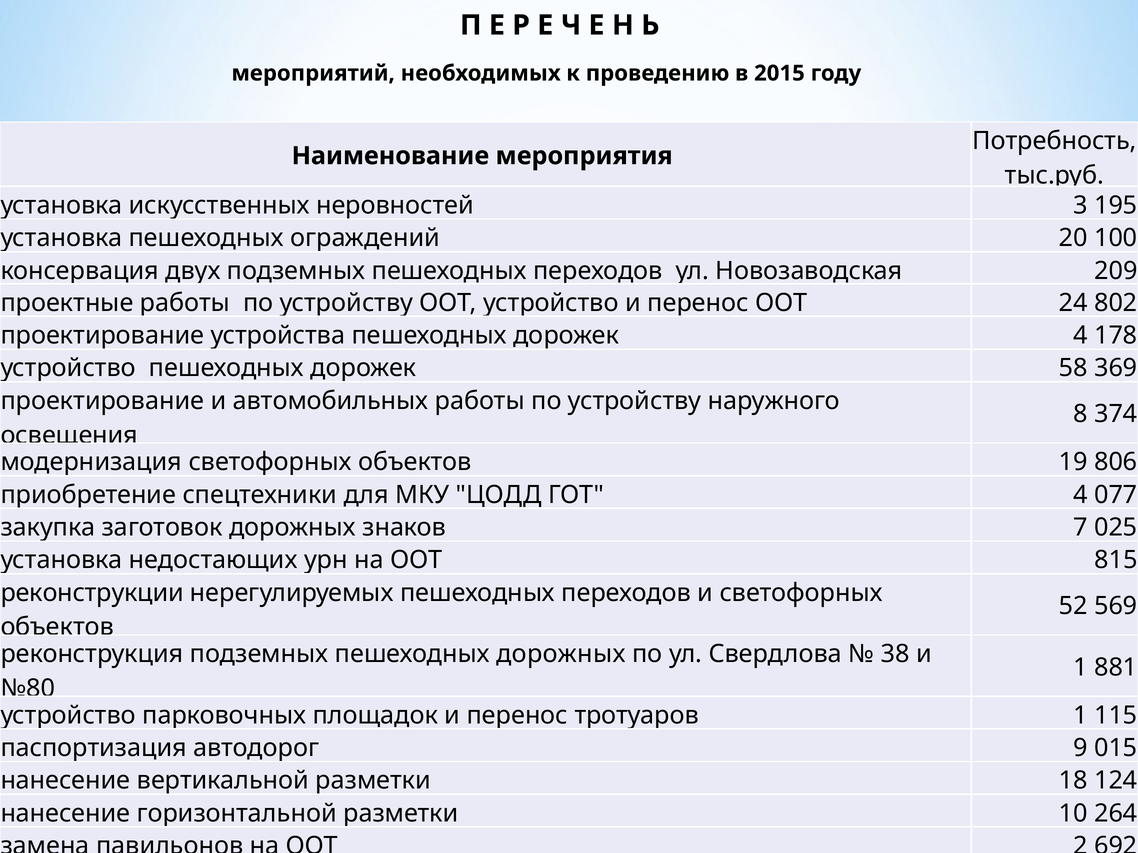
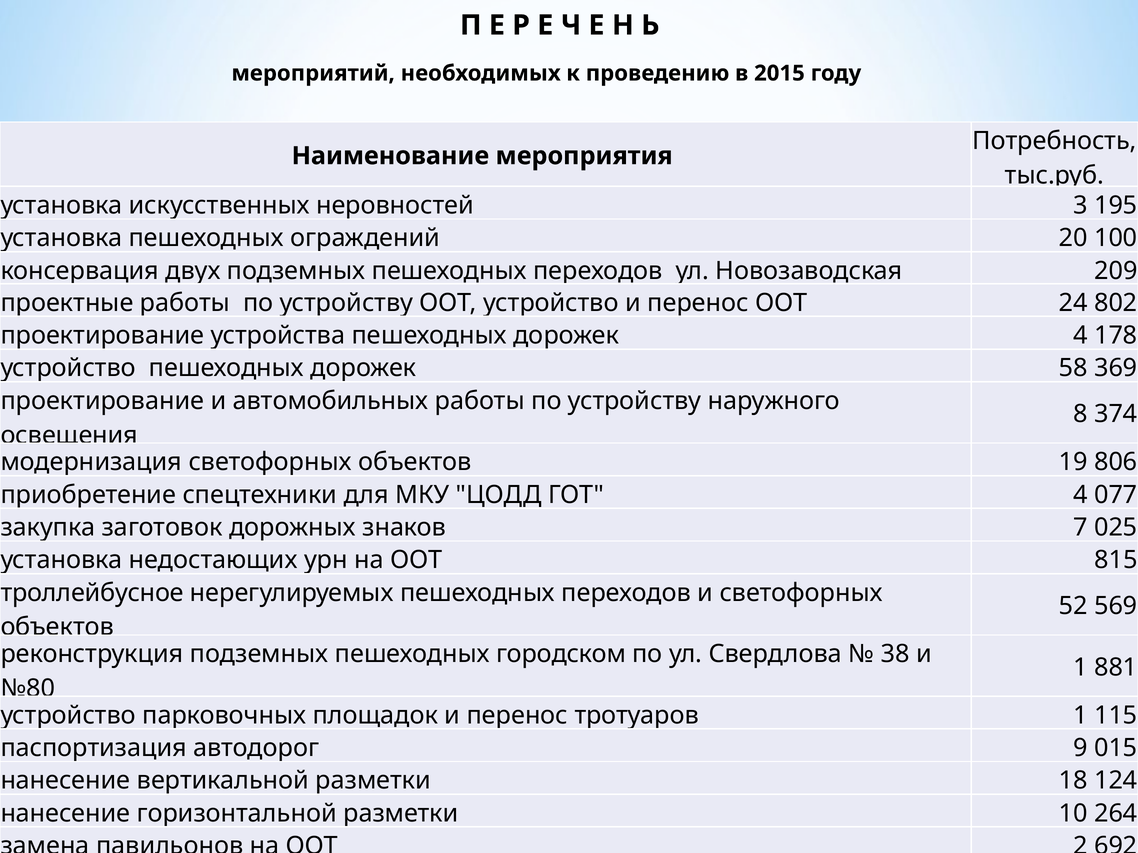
реконструкции: реконструкции -> троллейбусное (92, 593)
пешеходных дорожных: дорожных -> городском (561, 654)
